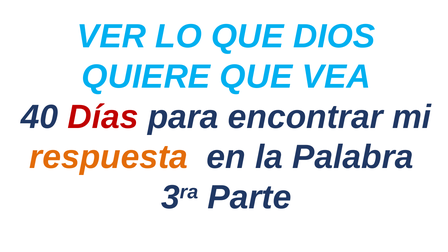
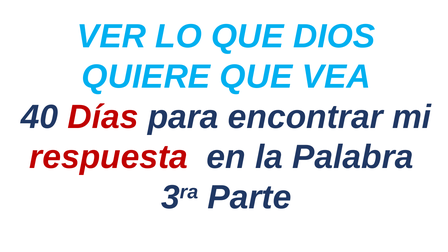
respuesta colour: orange -> red (109, 157)
